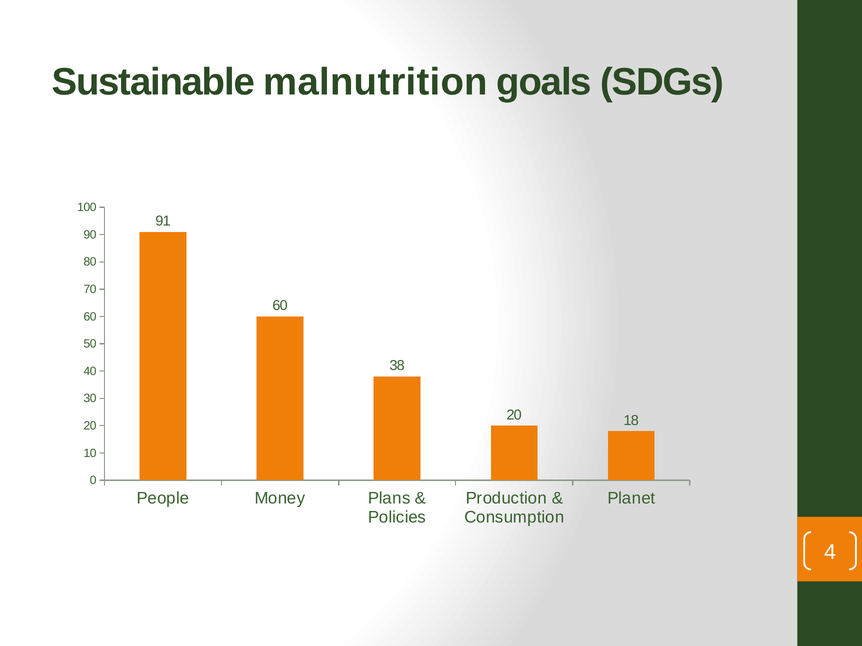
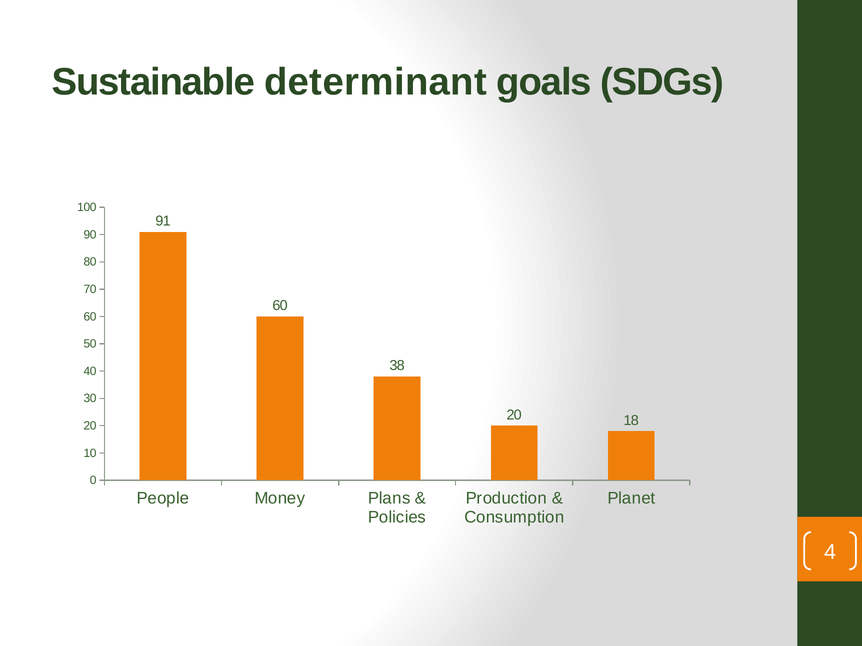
malnutrition: malnutrition -> determinant (375, 82)
